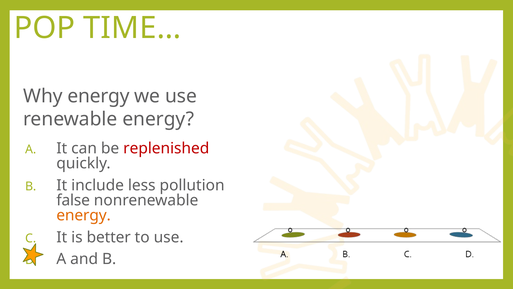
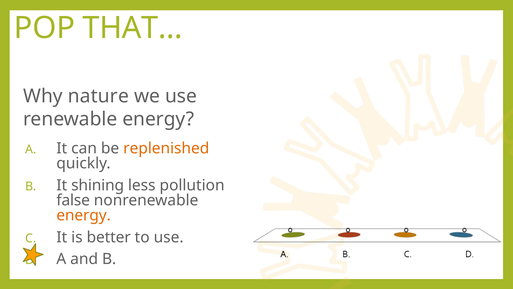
TIME…: TIME… -> THAT… (133, 28)
Why energy: energy -> nature (98, 96)
replenished colour: red -> orange (166, 148)
include: include -> shining (98, 185)
